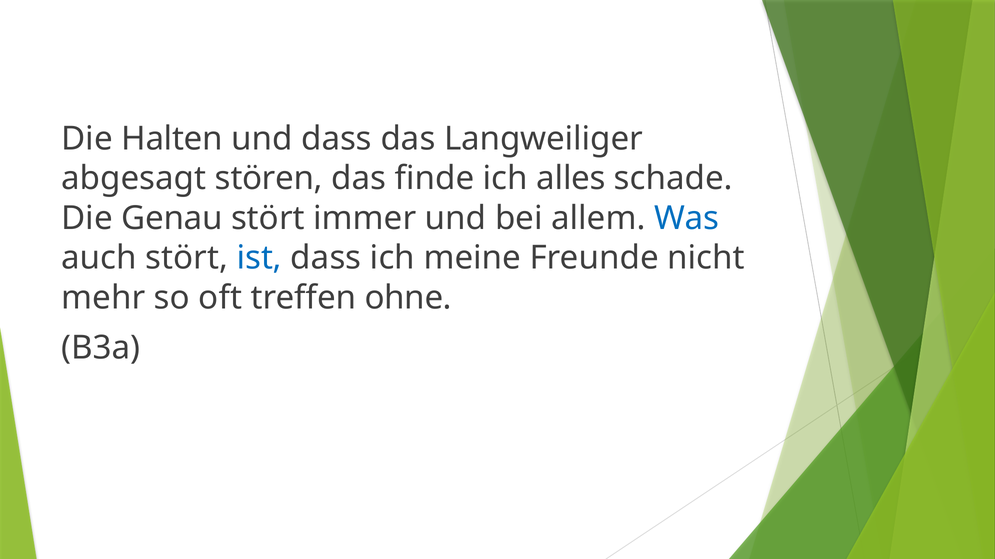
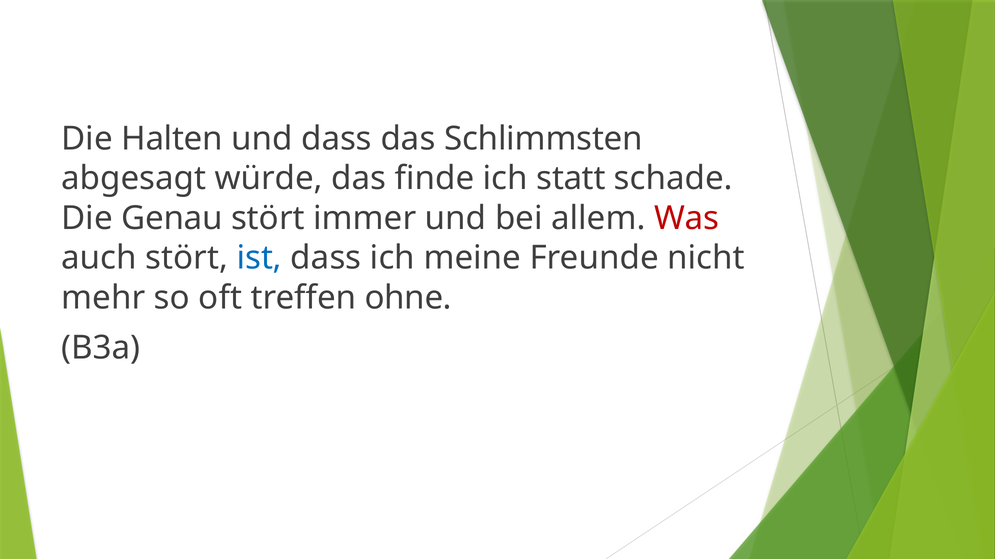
Langweiliger: Langweiliger -> Schlimmsten (543, 139)
stören: stören -> würde (269, 179)
alles: alles -> statt (571, 179)
Was colour: blue -> red (687, 218)
